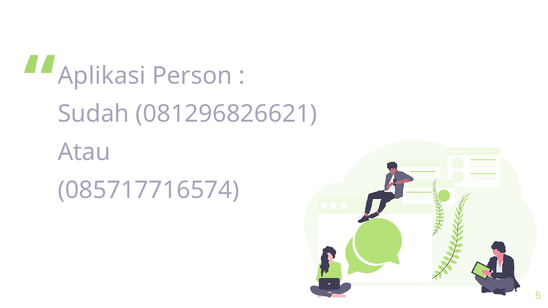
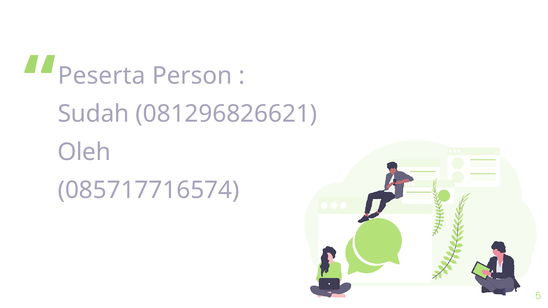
Aplikasi: Aplikasi -> Peserta (102, 76)
Atau: Atau -> Oleh (84, 152)
